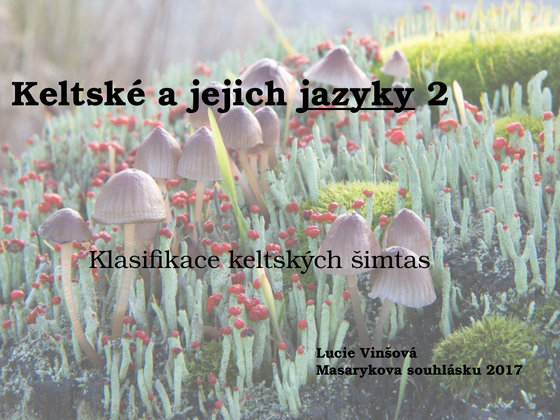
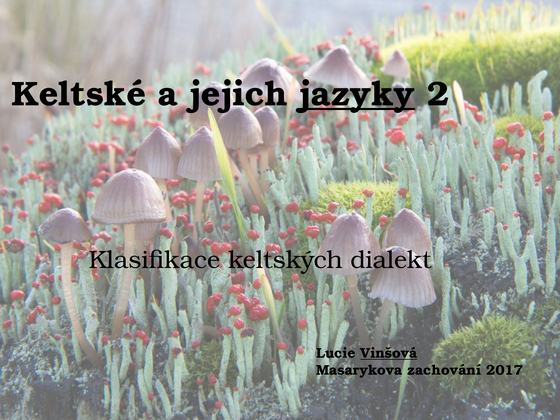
šimtas: šimtas -> dialekt (391, 260)
Vinšová underline: none -> present (389, 353)
souhlásku: souhlásku -> zachování (444, 370)
